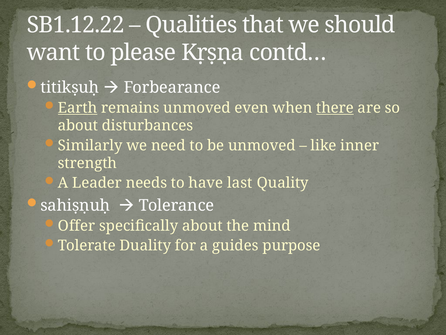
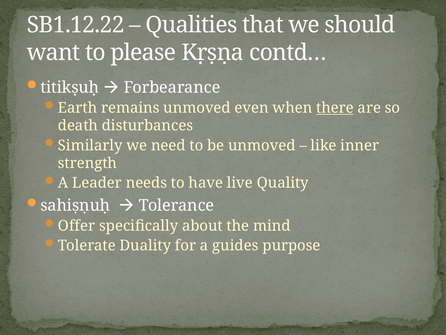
Earth underline: present -> none (78, 108)
about: about -> death (78, 126)
last: last -> live (240, 183)
